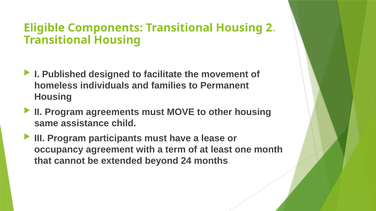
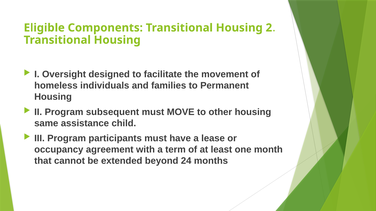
Published: Published -> Oversight (64, 74)
agreements: agreements -> subsequent (113, 112)
